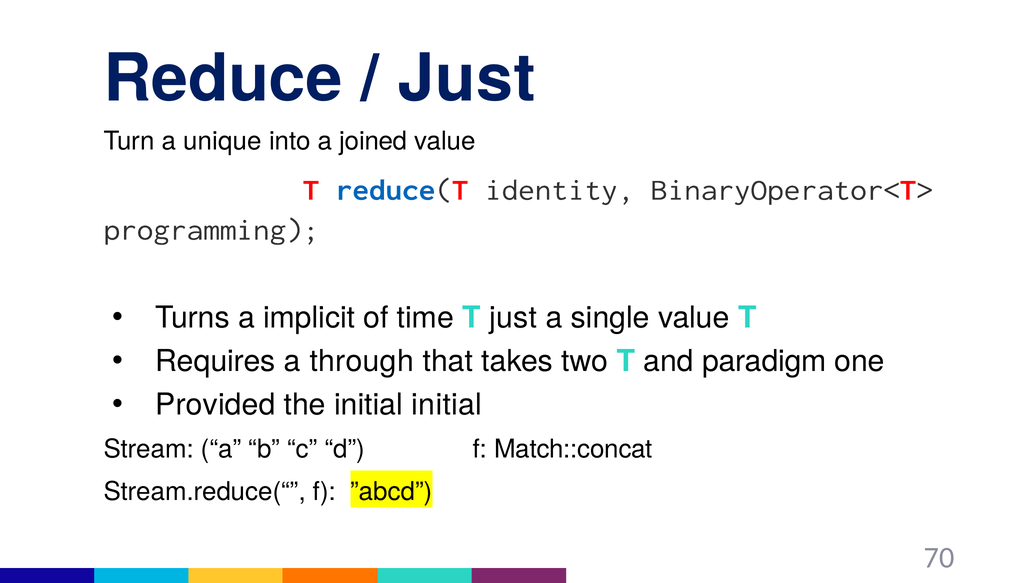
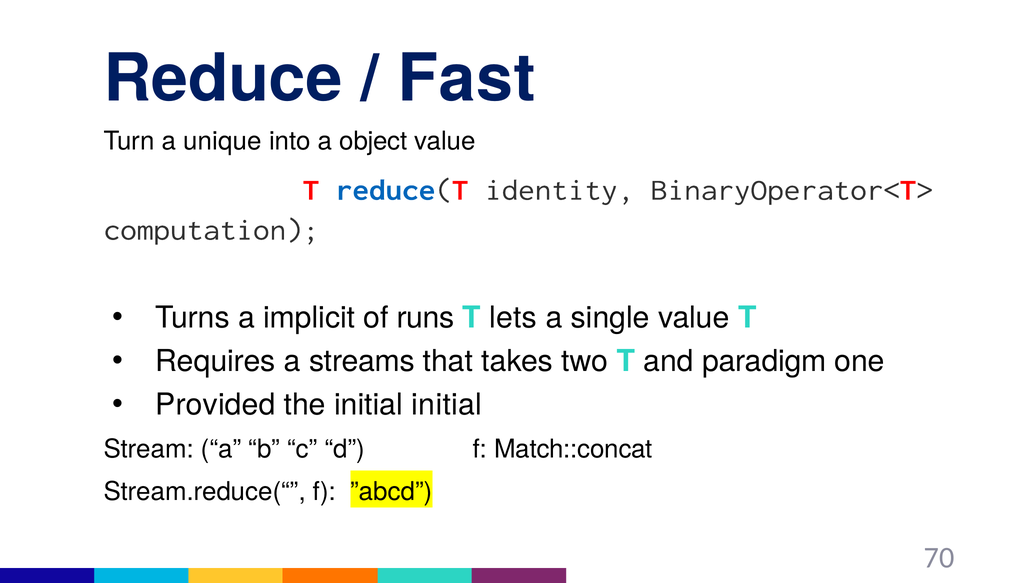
Just: Just -> Fast (467, 79)
joined: joined -> object (373, 141)
programming: programming -> computation (212, 230)
time: time -> runs (426, 318)
T just: just -> lets (513, 318)
through: through -> streams (362, 361)
